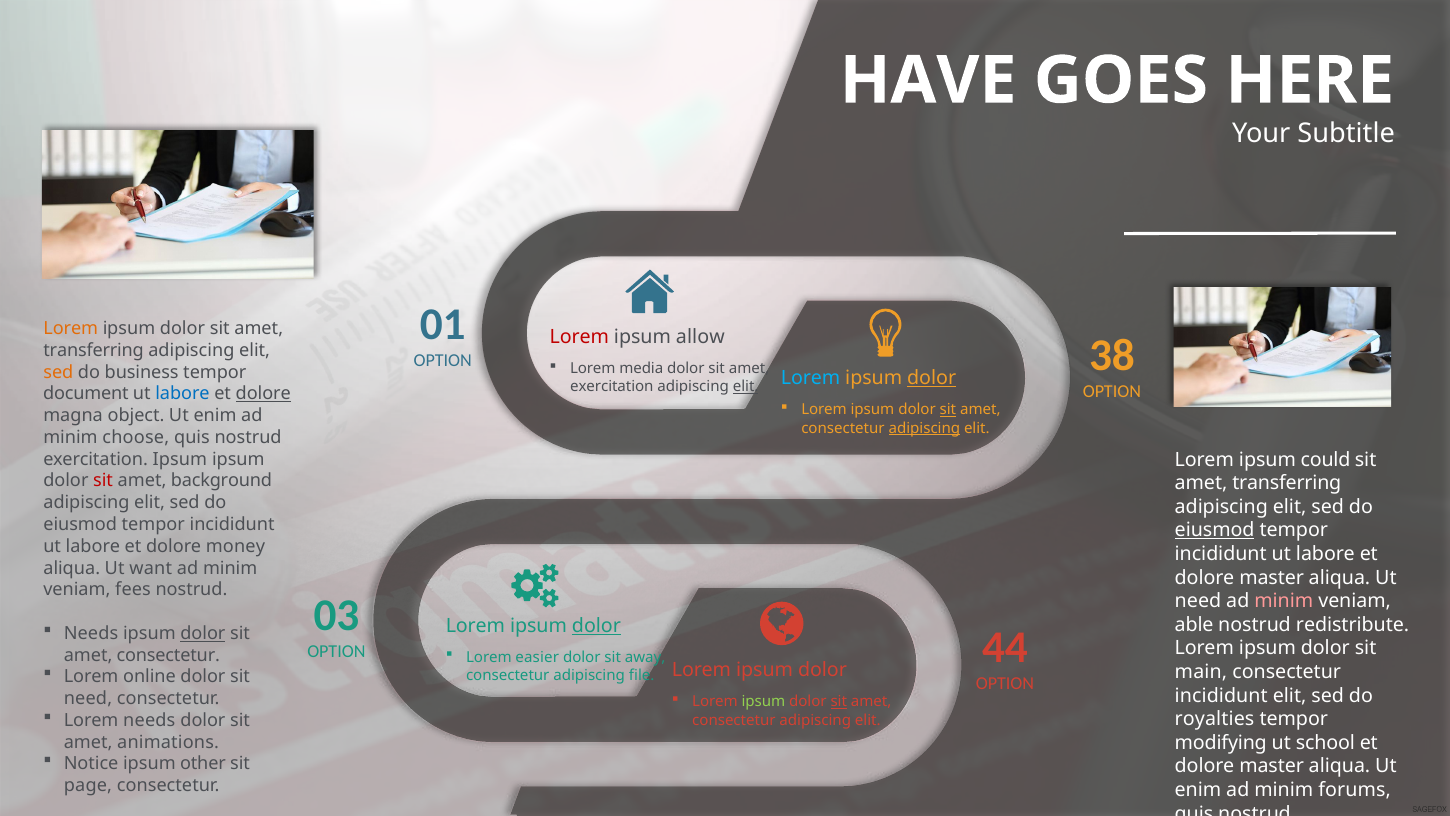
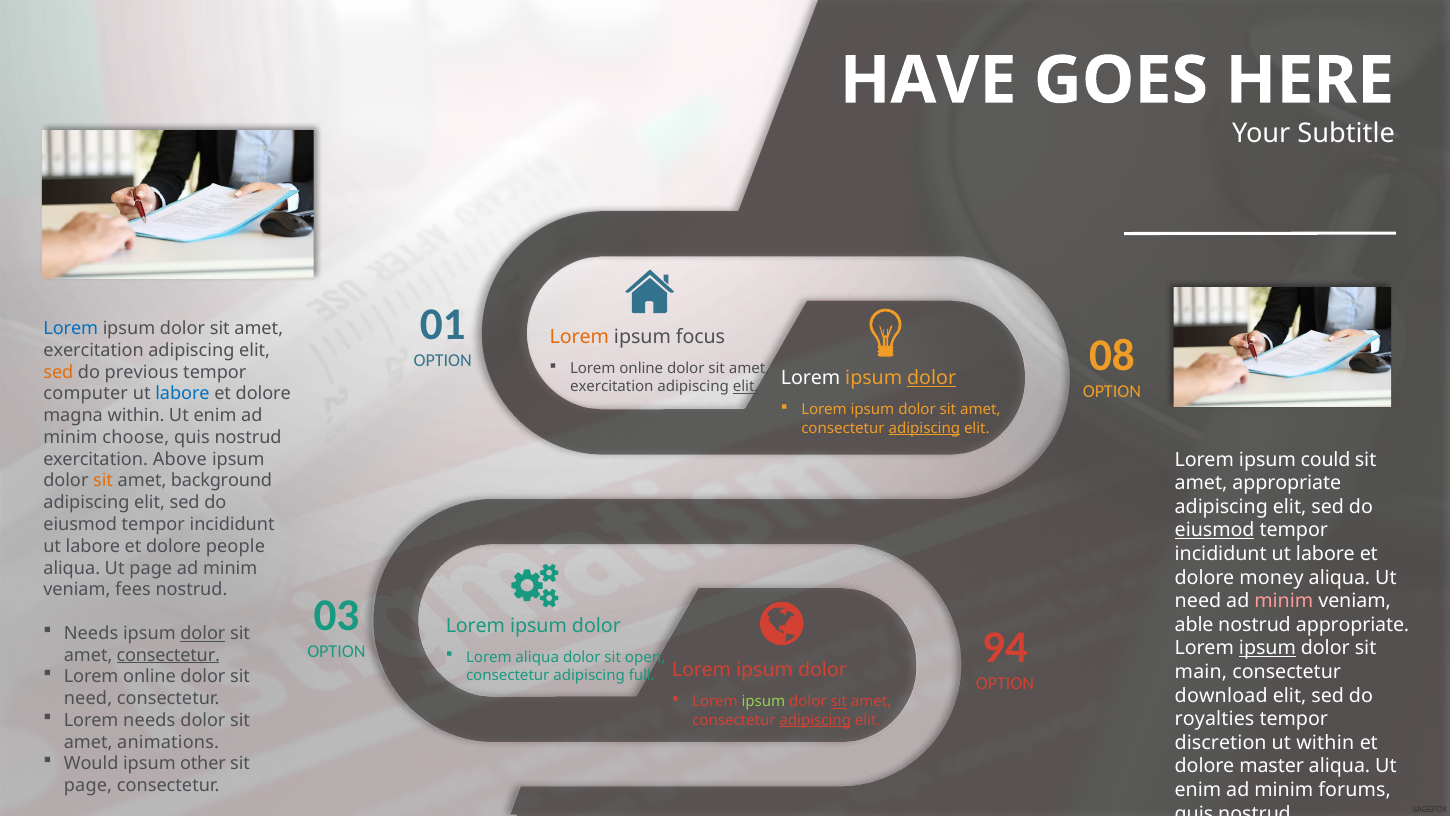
Lorem colour: orange -> blue (71, 329)
Lorem colour: red -> orange (579, 337)
allow: allow -> focus (700, 337)
transferring: transferring -> exercitation (94, 350)
38: 38 -> 08 (1112, 356)
media: media -> online (641, 368)
business: business -> previous (142, 372)
Lorem colour: light blue -> white (811, 378)
document: document -> computer (86, 394)
dolore underline: present -> none (263, 394)
sit underline: present -> none (948, 410)
magna object: object -> within (136, 416)
exercitation Ipsum: Ipsum -> Above (180, 459)
sit colour: red -> orange (103, 481)
transferring: transferring -> appropriate (1287, 483)
money: money -> people (235, 546)
Ut want: want -> page (151, 568)
master: master -> money (1271, 577)
nostrud redistribute: redistribute -> appropriate (1353, 625)
dolor underline: present -> none (596, 626)
ipsum underline: none -> present (1267, 648)
44: 44 -> 94 (1005, 647)
Lorem easier: easier -> aliqua (537, 657)
away: away -> open (645, 657)
consectetur underline: none -> present (168, 655)
file: file -> full (642, 675)
incididunt: incididunt -> download (1221, 695)
adipiscing underline: none -> present (815, 720)
modifying: modifying -> discretion (1221, 743)
ut school: school -> within (1325, 743)
Notice: Notice -> Would (91, 764)
